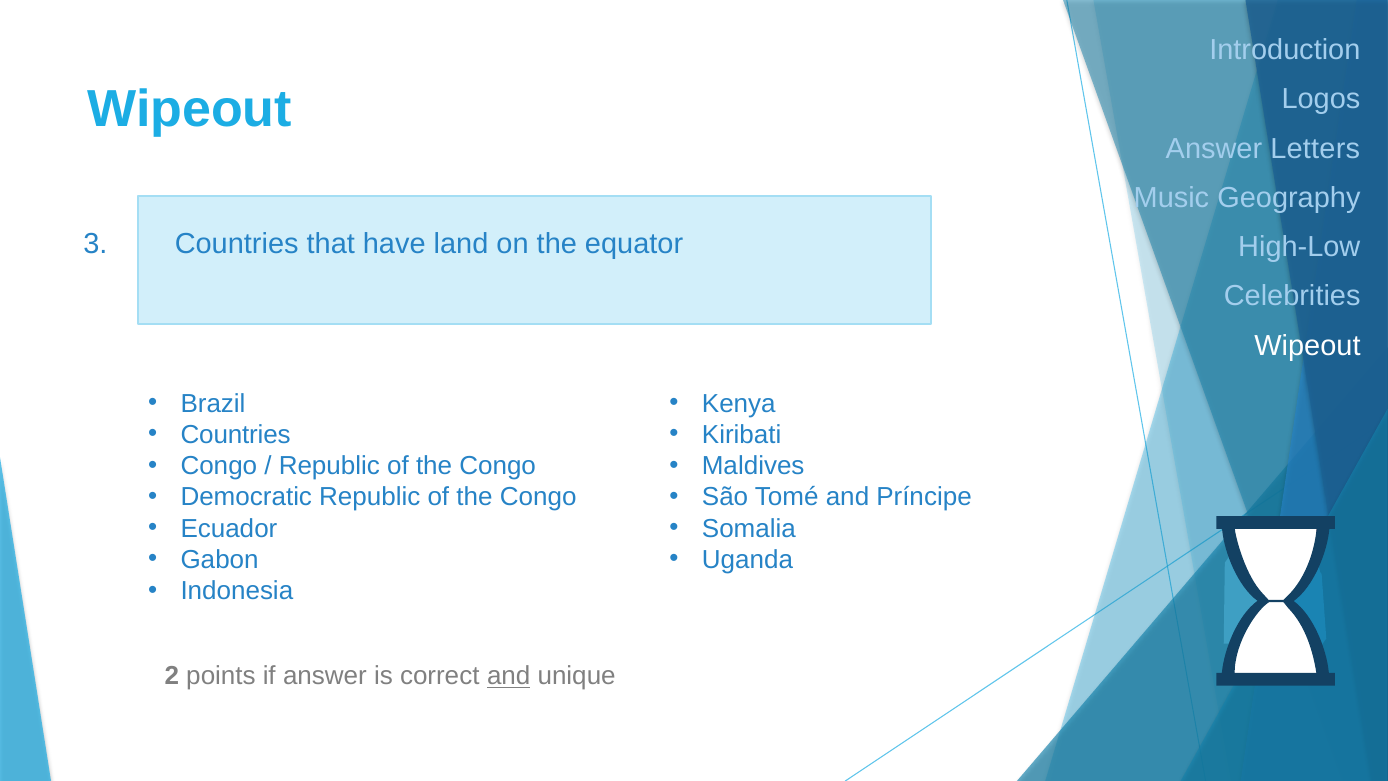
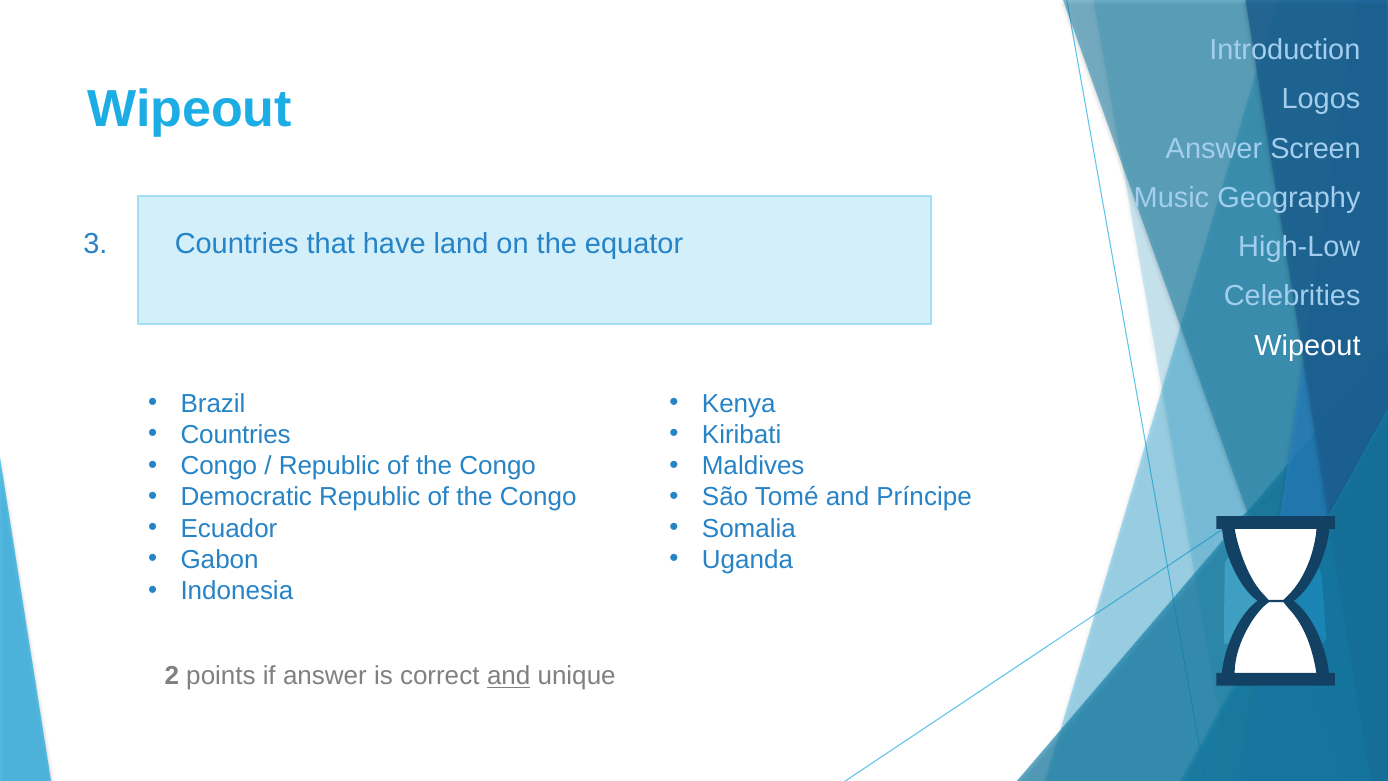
Letters: Letters -> Screen (1315, 149)
